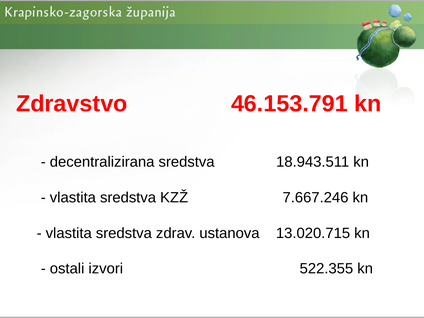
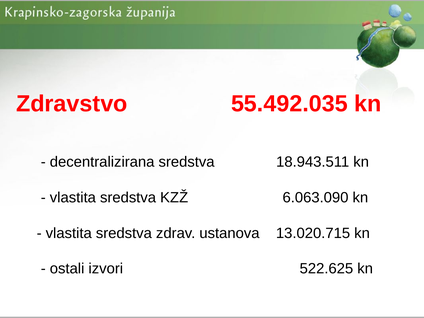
46.153.791: 46.153.791 -> 55.492.035 (289, 104)
7.667.246: 7.667.246 -> 6.063.090 (316, 198)
522.355: 522.355 -> 522.625 (326, 269)
